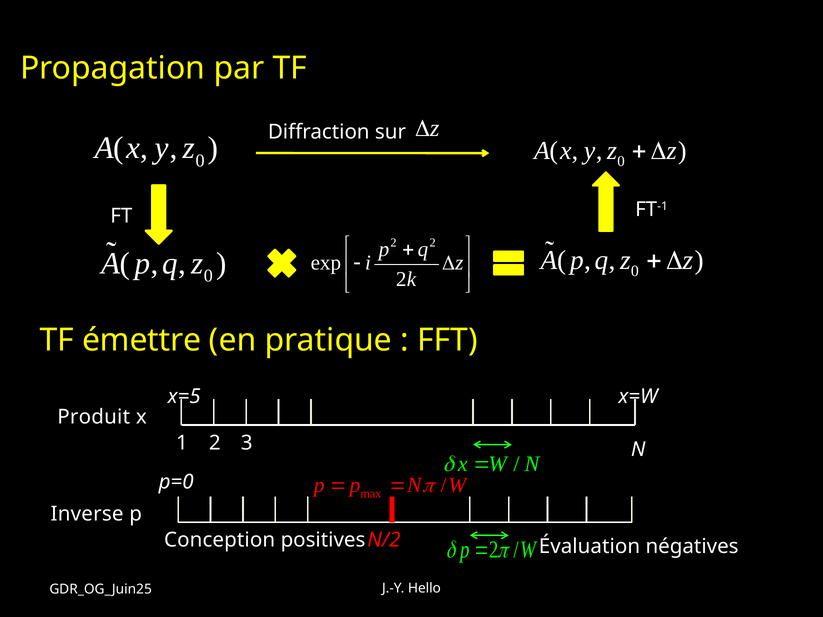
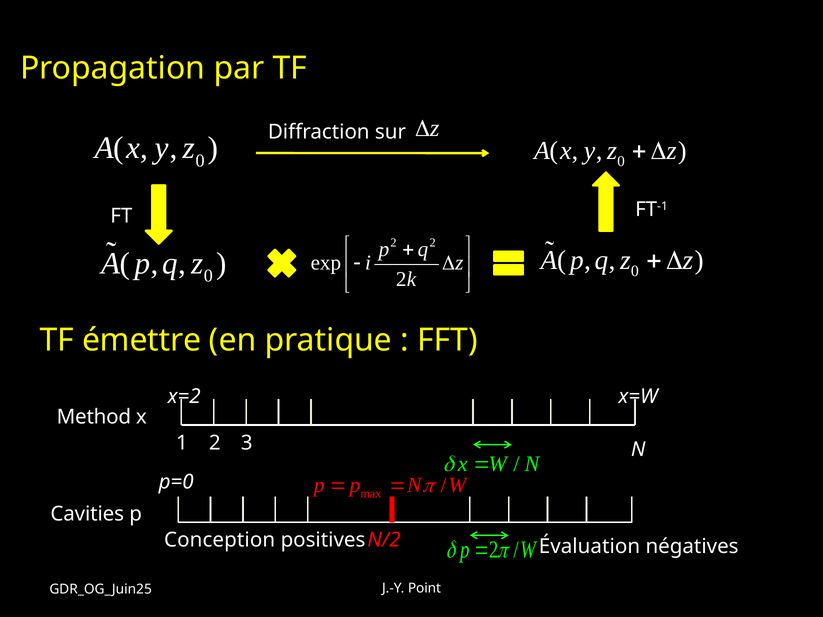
x=5: x=5 -> x=2 (184, 397)
Produit: Produit -> Method (94, 417)
Inverse: Inverse -> Cavities (87, 514)
Hello: Hello -> Point (424, 588)
